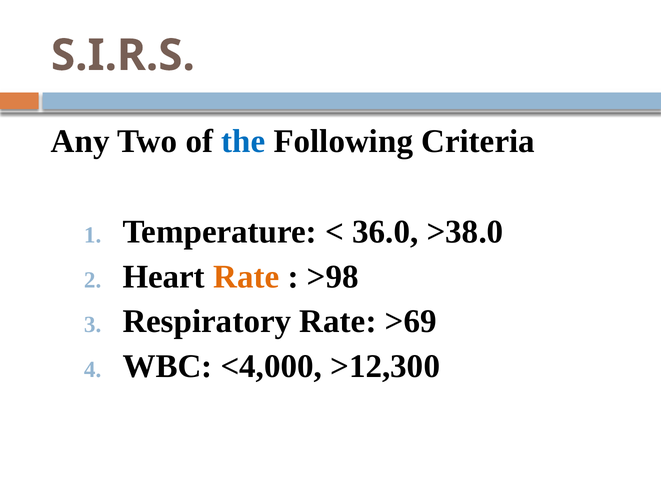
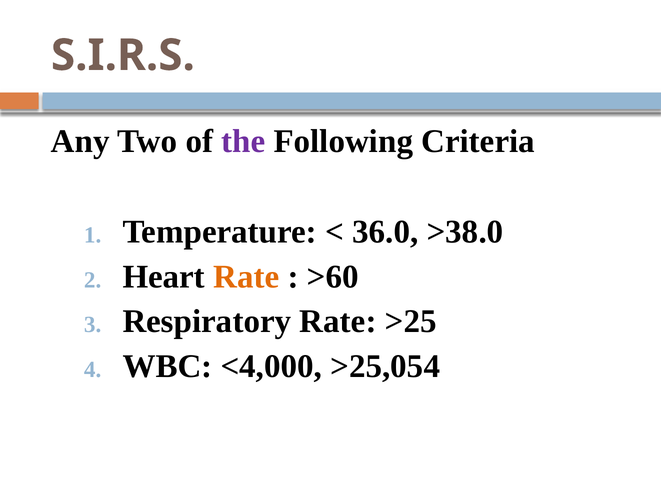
the colour: blue -> purple (243, 141)
>98: >98 -> >60 (333, 277)
>69: >69 -> >25 (411, 321)
>12,300: >12,300 -> >25,054 (385, 366)
